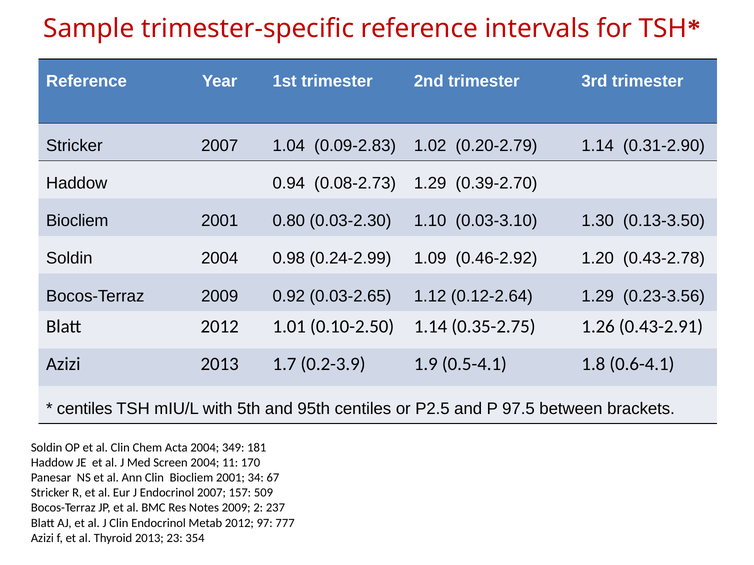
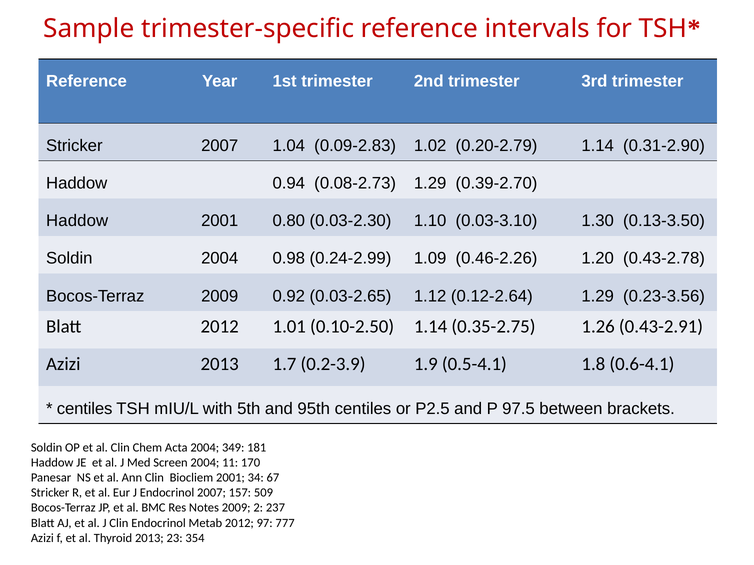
Biocliem: Biocliem -> Haddow (77, 221)
0.46-2.92: 0.46-2.92 -> 0.46-2.26 (496, 259)
